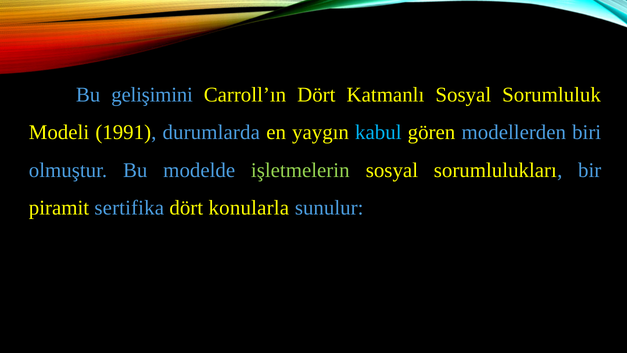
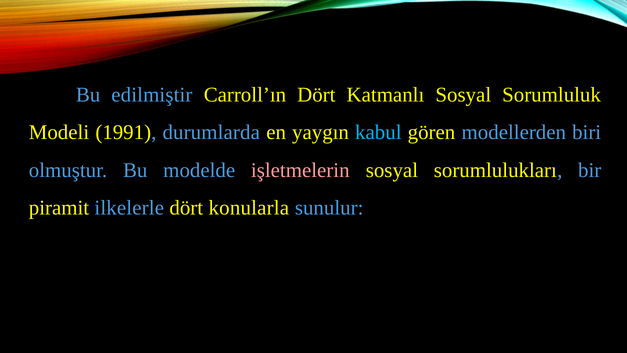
gelişimini: gelişimini -> edilmiştir (152, 95)
işletmelerin colour: light green -> pink (300, 170)
sertifika: sertifika -> ilkelerle (129, 208)
